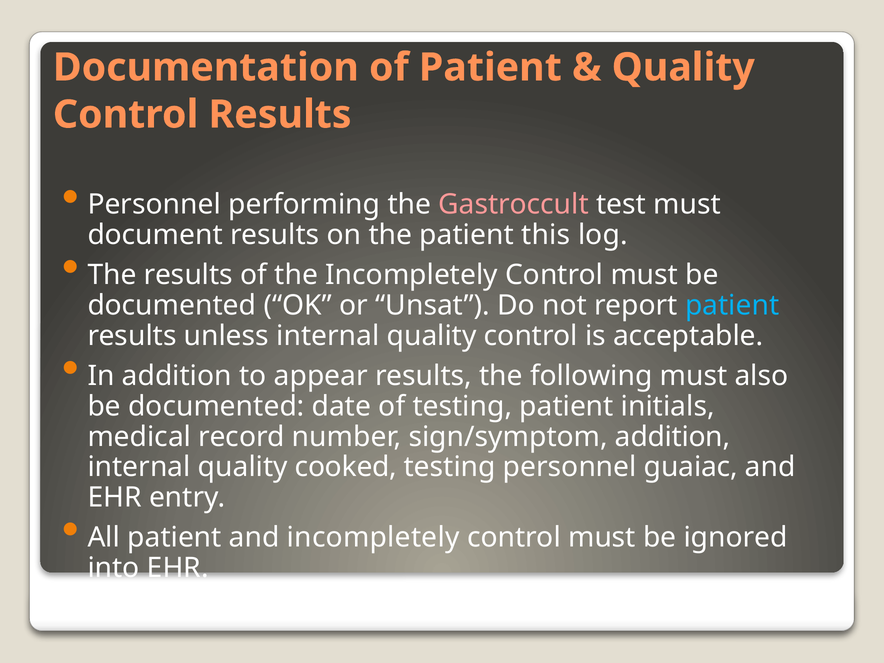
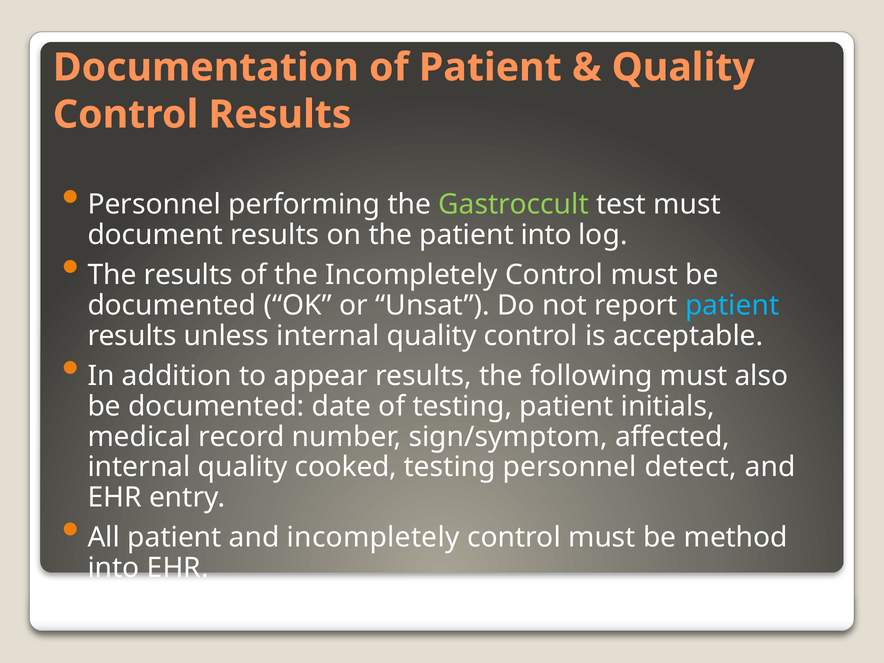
Gastroccult colour: pink -> light green (514, 205)
patient this: this -> into (546, 235)
sign/symptom addition: addition -> affected (672, 437)
guaiac: guaiac -> detect (691, 467)
ignored: ignored -> method (736, 538)
